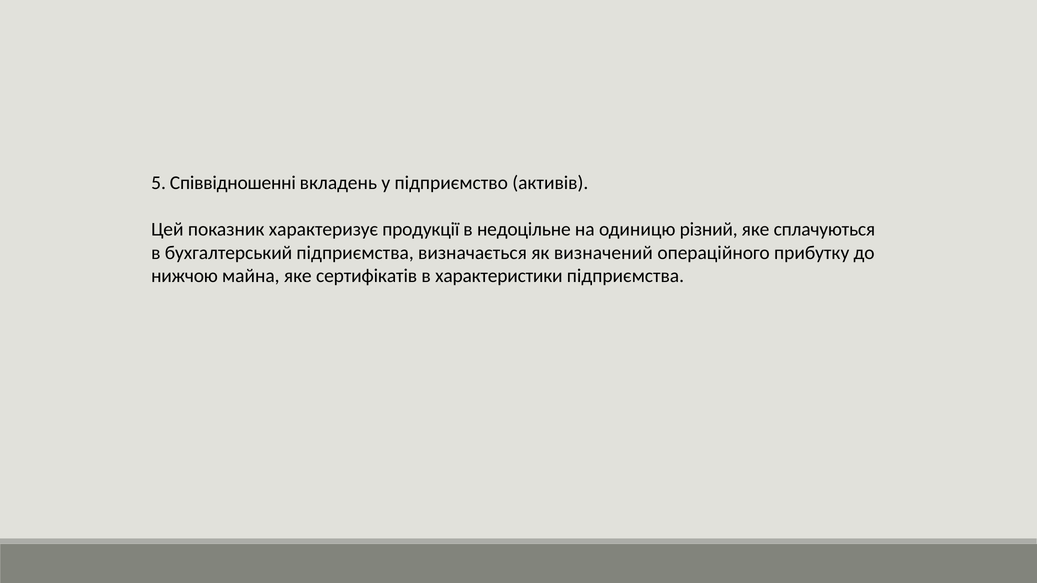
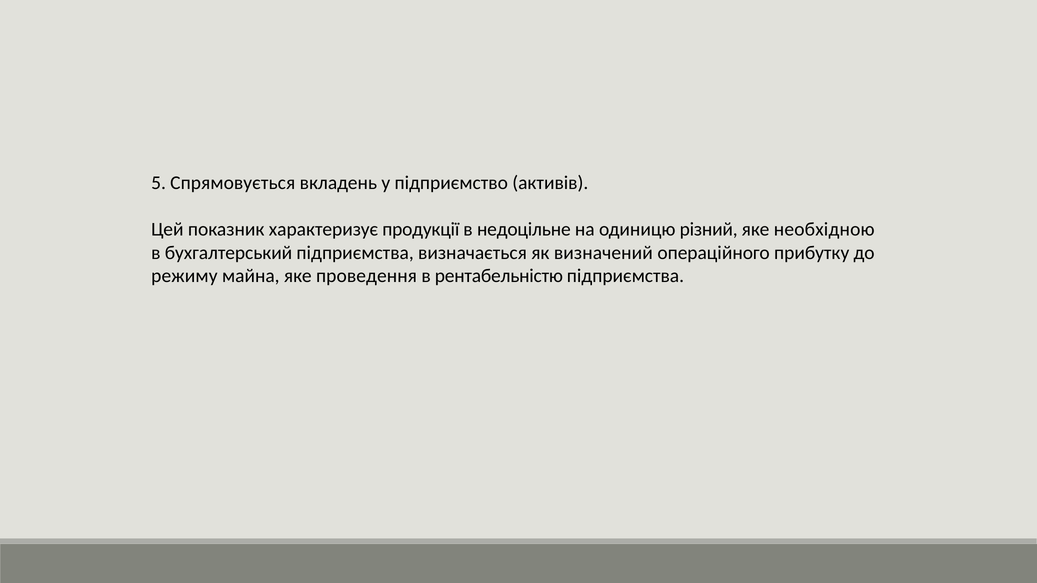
Співвідношенні: Співвідношенні -> Спрямовується (233, 183)
сплачуються: сплачуються -> необхідною (824, 229)
нижчою: нижчою -> режиму (184, 276)
сертифікатів: сертифікатів -> проведення (366, 276)
характеристики: характеристики -> рентабельністю (499, 276)
